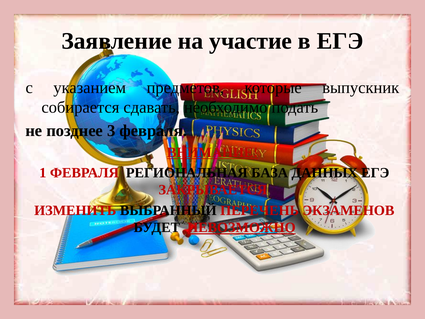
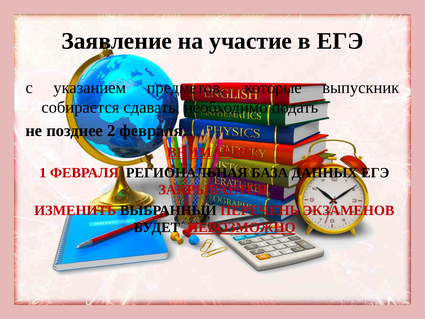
3: 3 -> 2 (111, 130)
